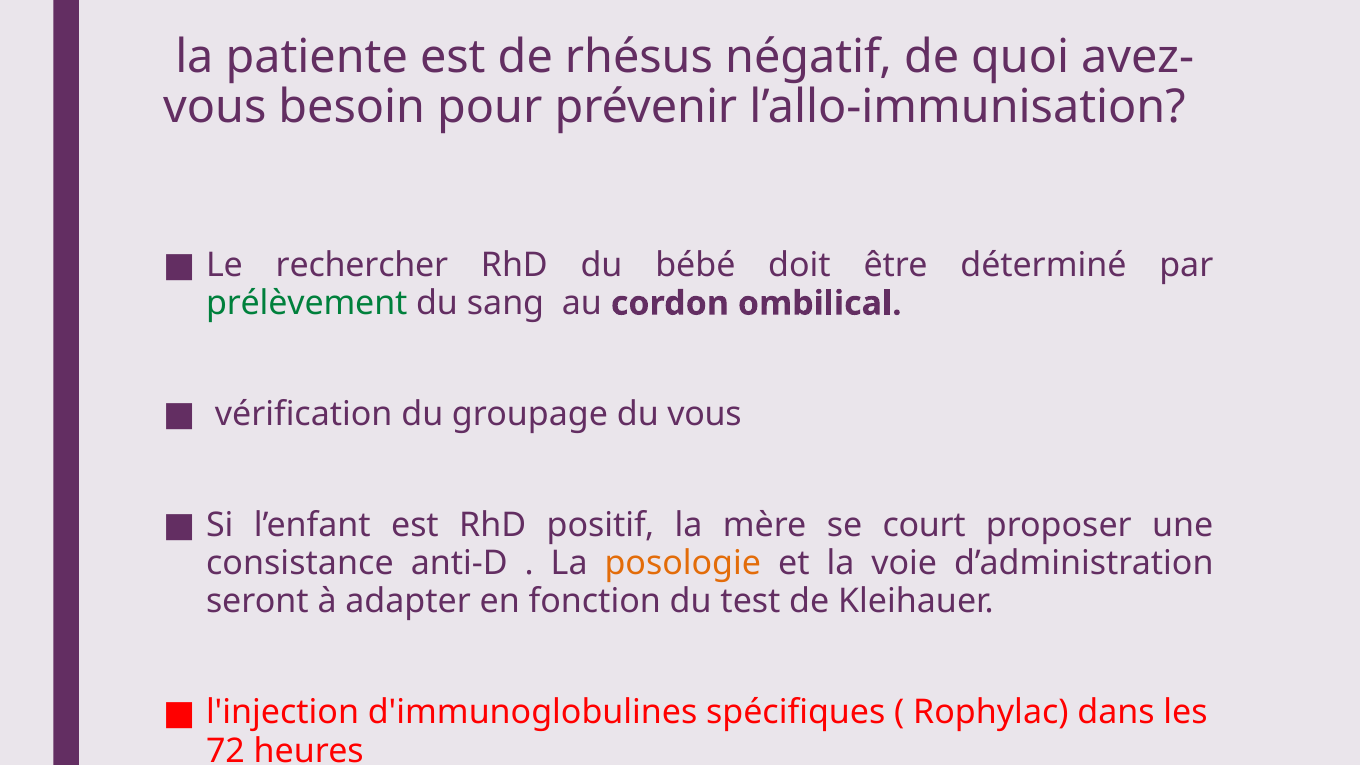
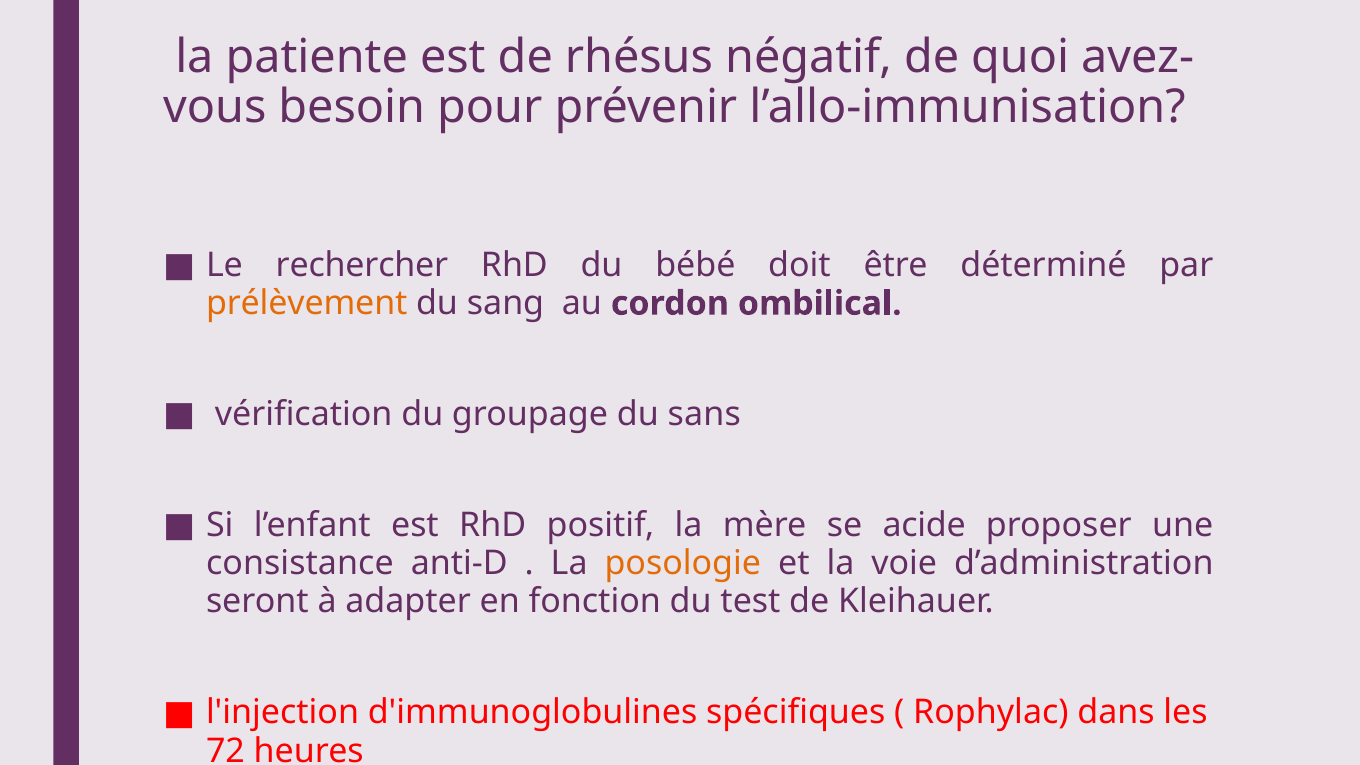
prélèvement colour: green -> orange (307, 303)
du vous: vous -> sans (704, 414)
court: court -> acide (924, 525)
